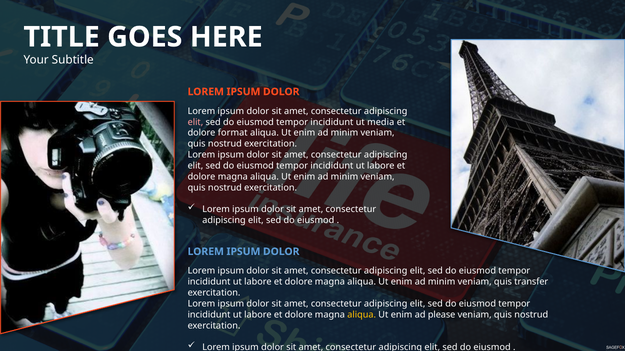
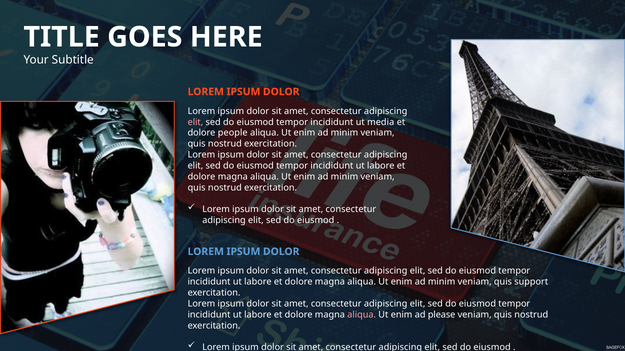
format: format -> people (233, 133)
transfer: transfer -> support (531, 282)
aliqua colour: yellow -> pink (362, 315)
